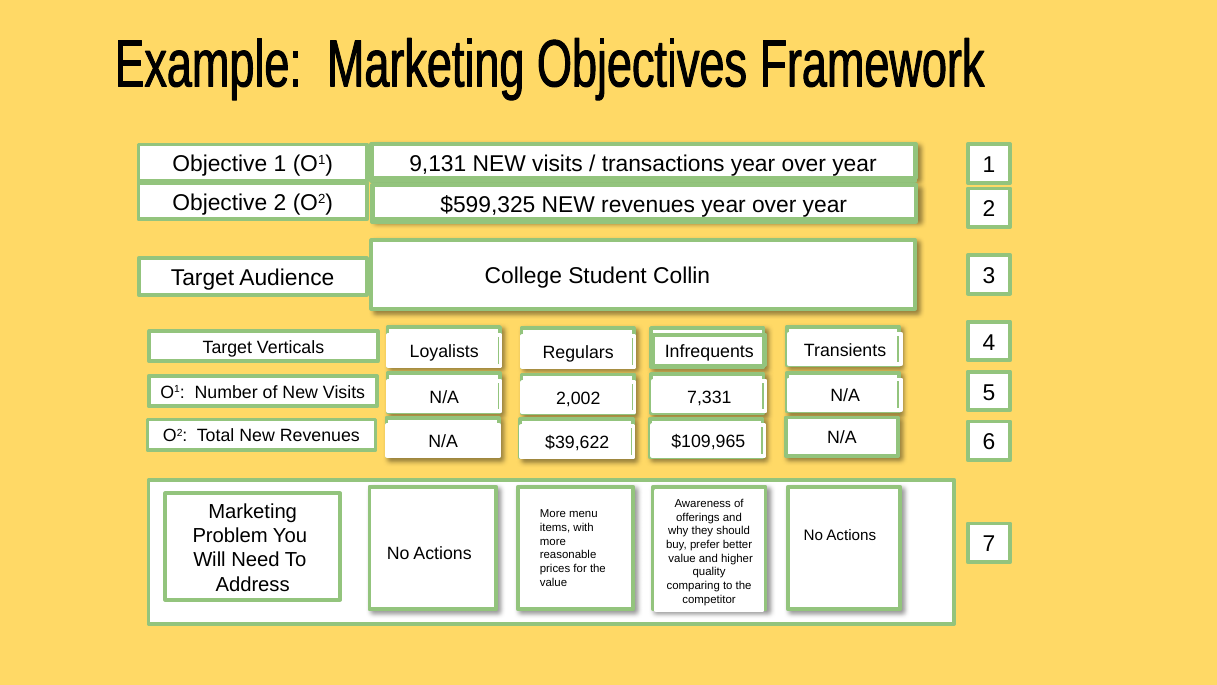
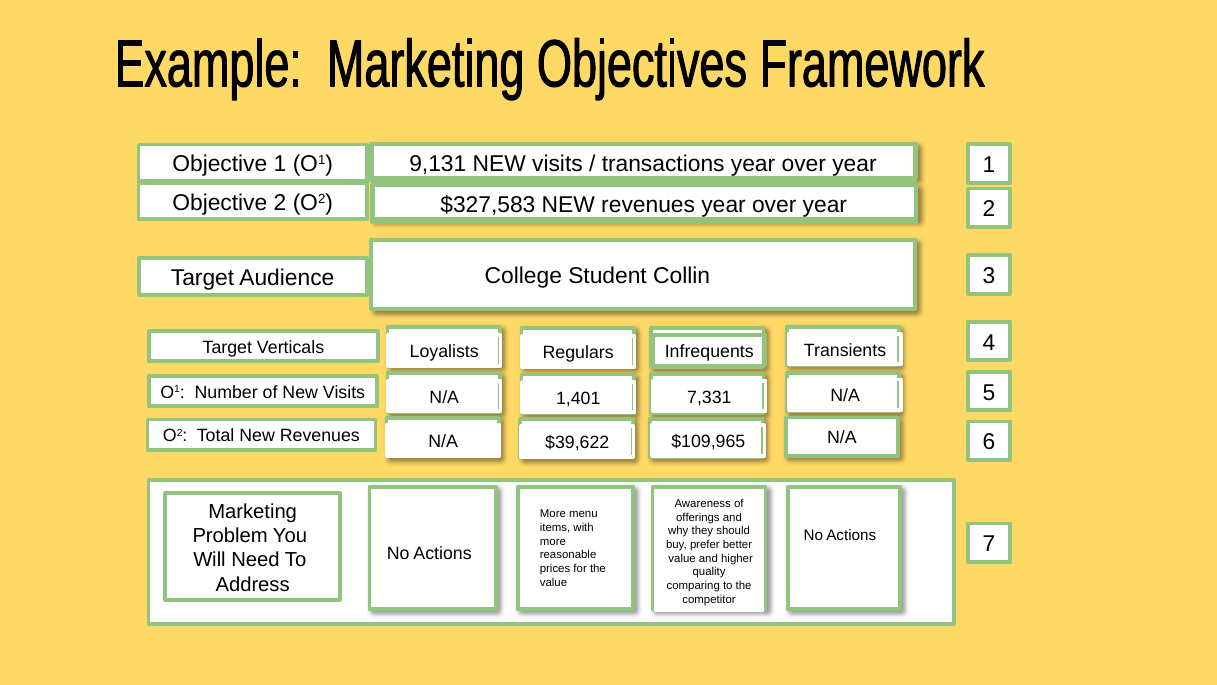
$599,325: $599,325 -> $327,583 (488, 205)
2,002: 2,002 -> 1,401 (578, 398)
